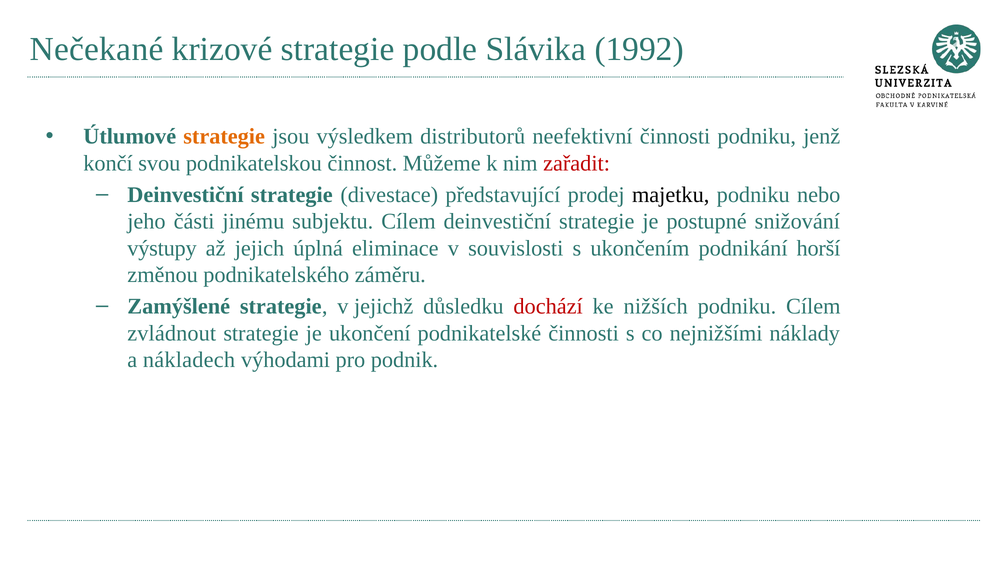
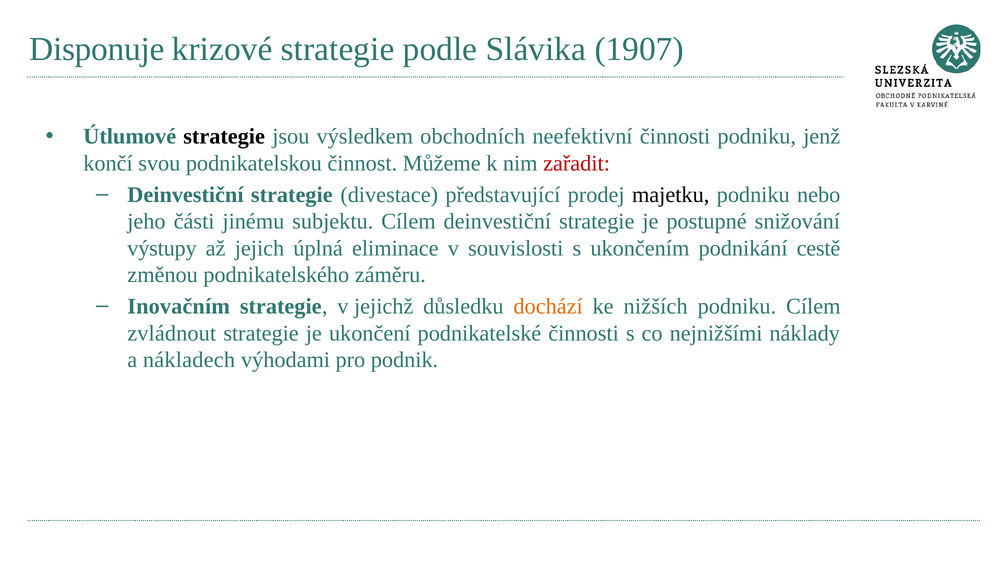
Nečekané: Nečekané -> Disponuje (97, 49)
1992: 1992 -> 1907 (639, 49)
strategie colour: orange -> black (224, 137)
distributorů: distributorů -> obchodních (473, 137)
horší: horší -> cestě (818, 248)
Zamýšlené: Zamýšlené -> Inovačním (179, 306)
dochází colour: red -> orange (548, 306)
